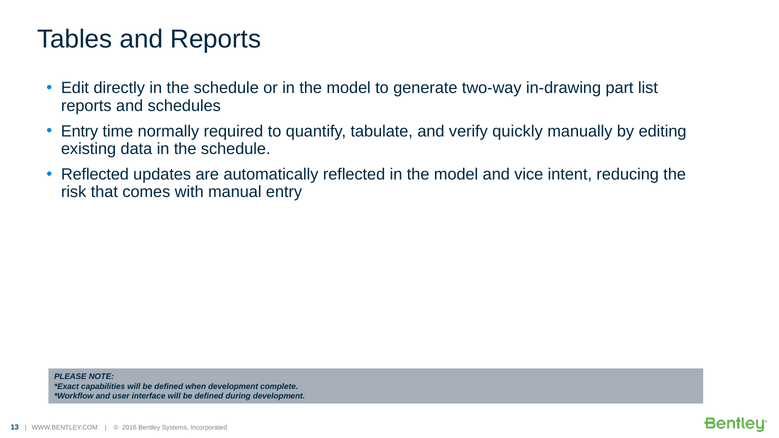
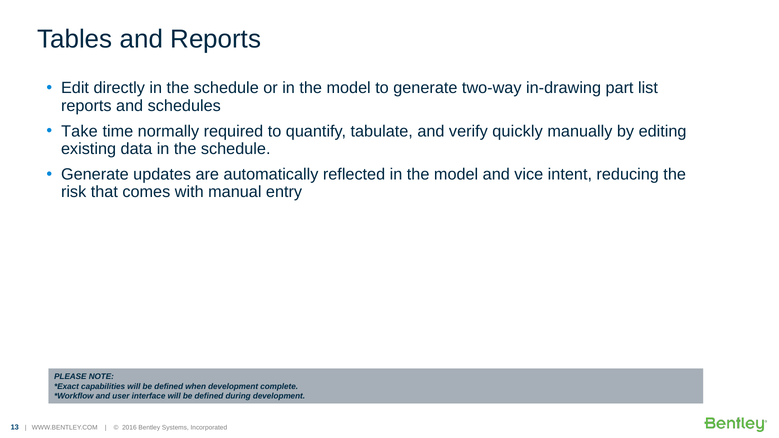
Entry: Entry -> Take (79, 131)
Reflected: Reflected -> Generate (95, 175)
